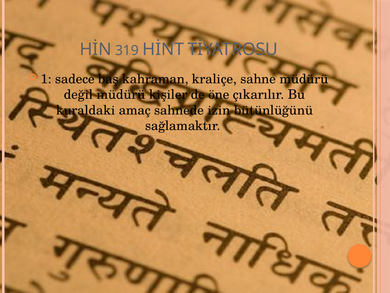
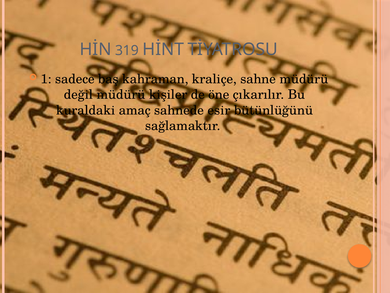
izin: izin -> esir (219, 110)
